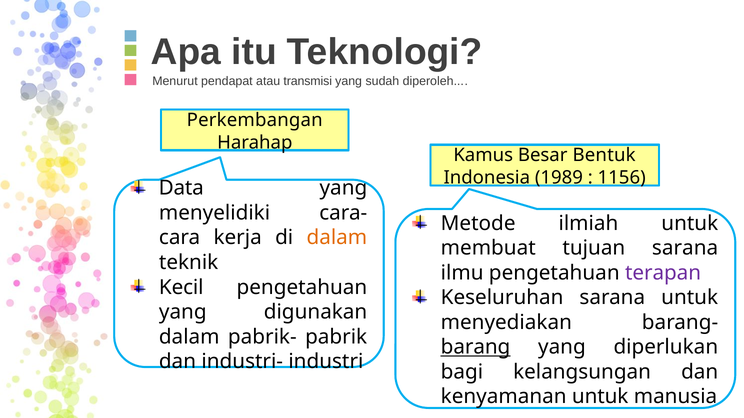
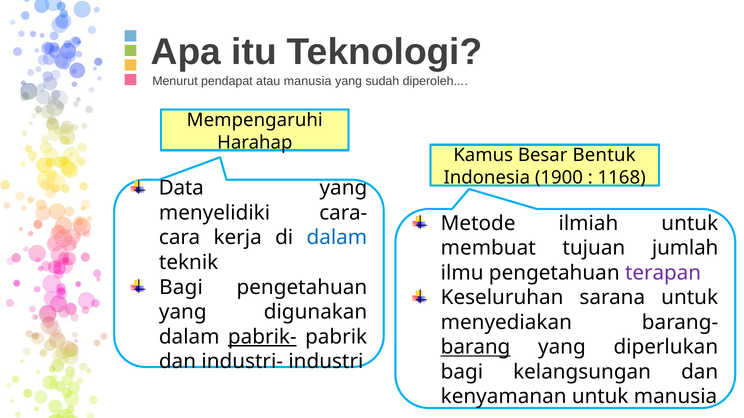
atau transmisi: transmisi -> manusia (308, 81)
Perkembangan: Perkembangan -> Mempengaruhi (255, 120)
1989: 1989 -> 1900 (559, 178)
1156: 1156 -> 1168 (622, 178)
dalam colour: orange -> blue (337, 238)
tujuan sarana: sarana -> jumlah (685, 248)
Kecil: Kecil -> Bagi (181, 288)
pabrik- underline: none -> present (262, 337)
